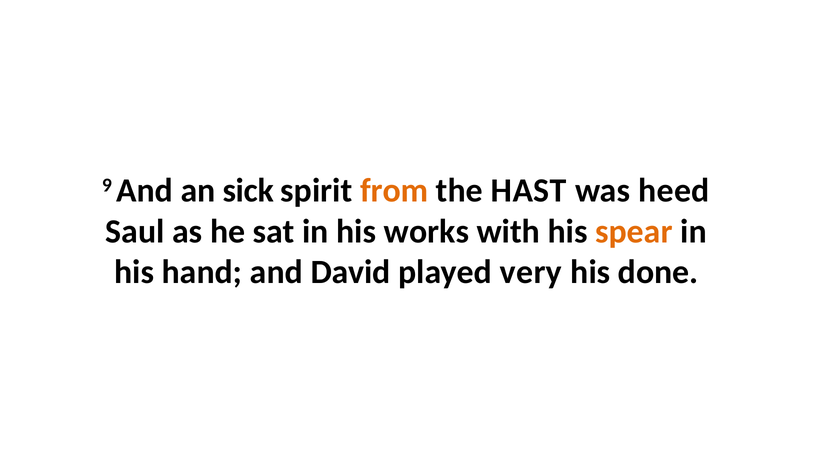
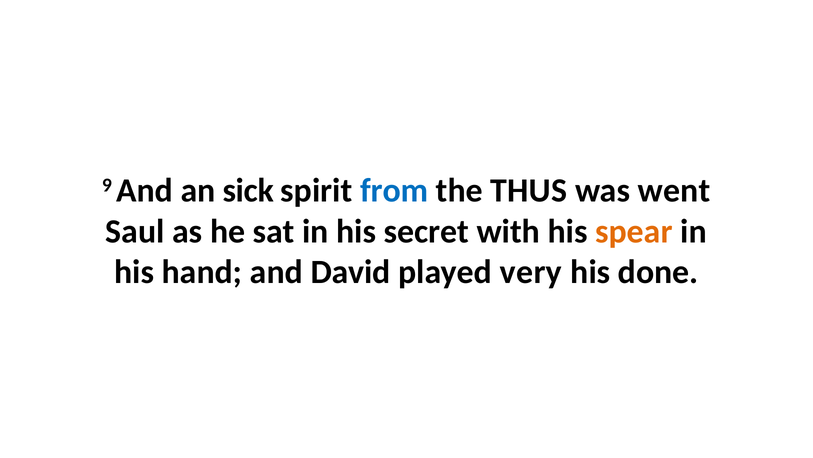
from colour: orange -> blue (394, 190)
HAST: HAST -> THUS (529, 190)
heed: heed -> went (674, 190)
works: works -> secret (426, 231)
